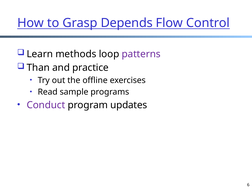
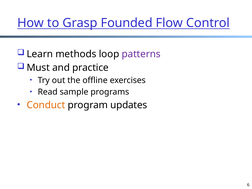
Depends: Depends -> Founded (127, 23)
Than: Than -> Must (38, 68)
Conduct colour: purple -> orange (46, 105)
